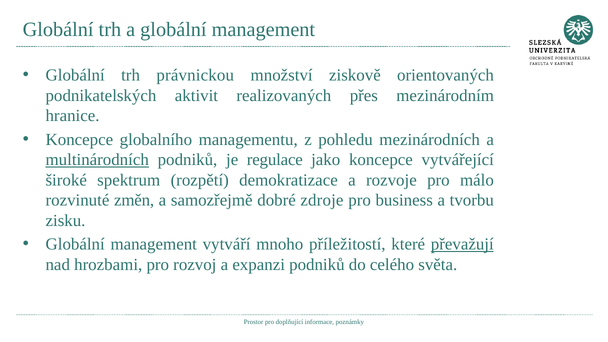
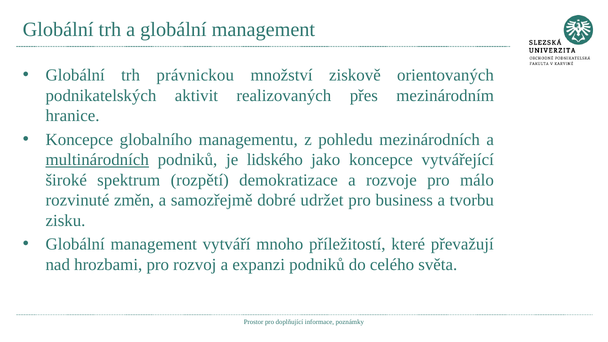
regulace: regulace -> lidského (275, 160)
zdroje: zdroje -> udržet (322, 200)
převažují underline: present -> none (462, 244)
